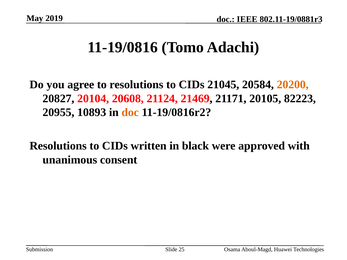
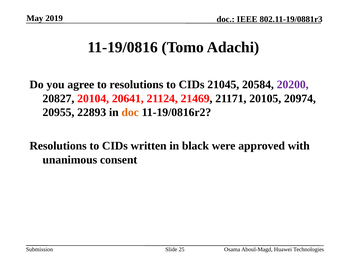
20200 colour: orange -> purple (293, 85)
20608: 20608 -> 20641 (128, 99)
82223: 82223 -> 20974 (300, 99)
10893: 10893 -> 22893 (92, 112)
